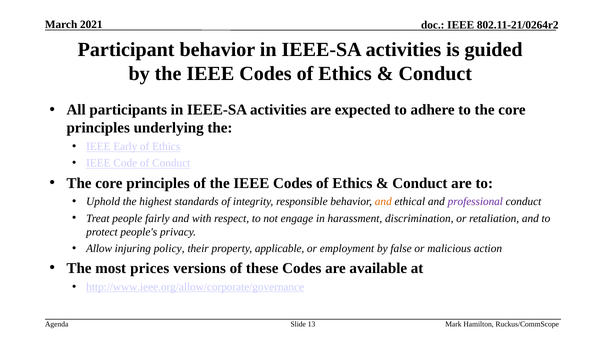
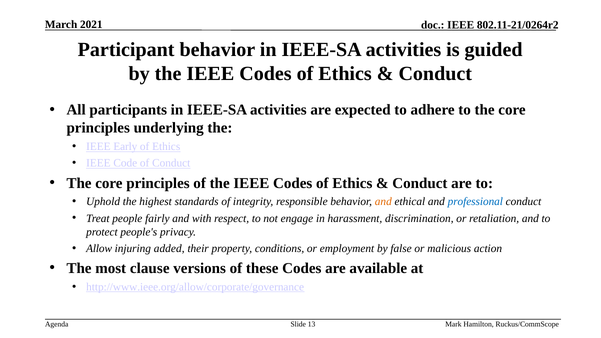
professional colour: purple -> blue (475, 202)
policy: policy -> added (169, 249)
applicable: applicable -> conditions (280, 249)
prices: prices -> clause (150, 268)
